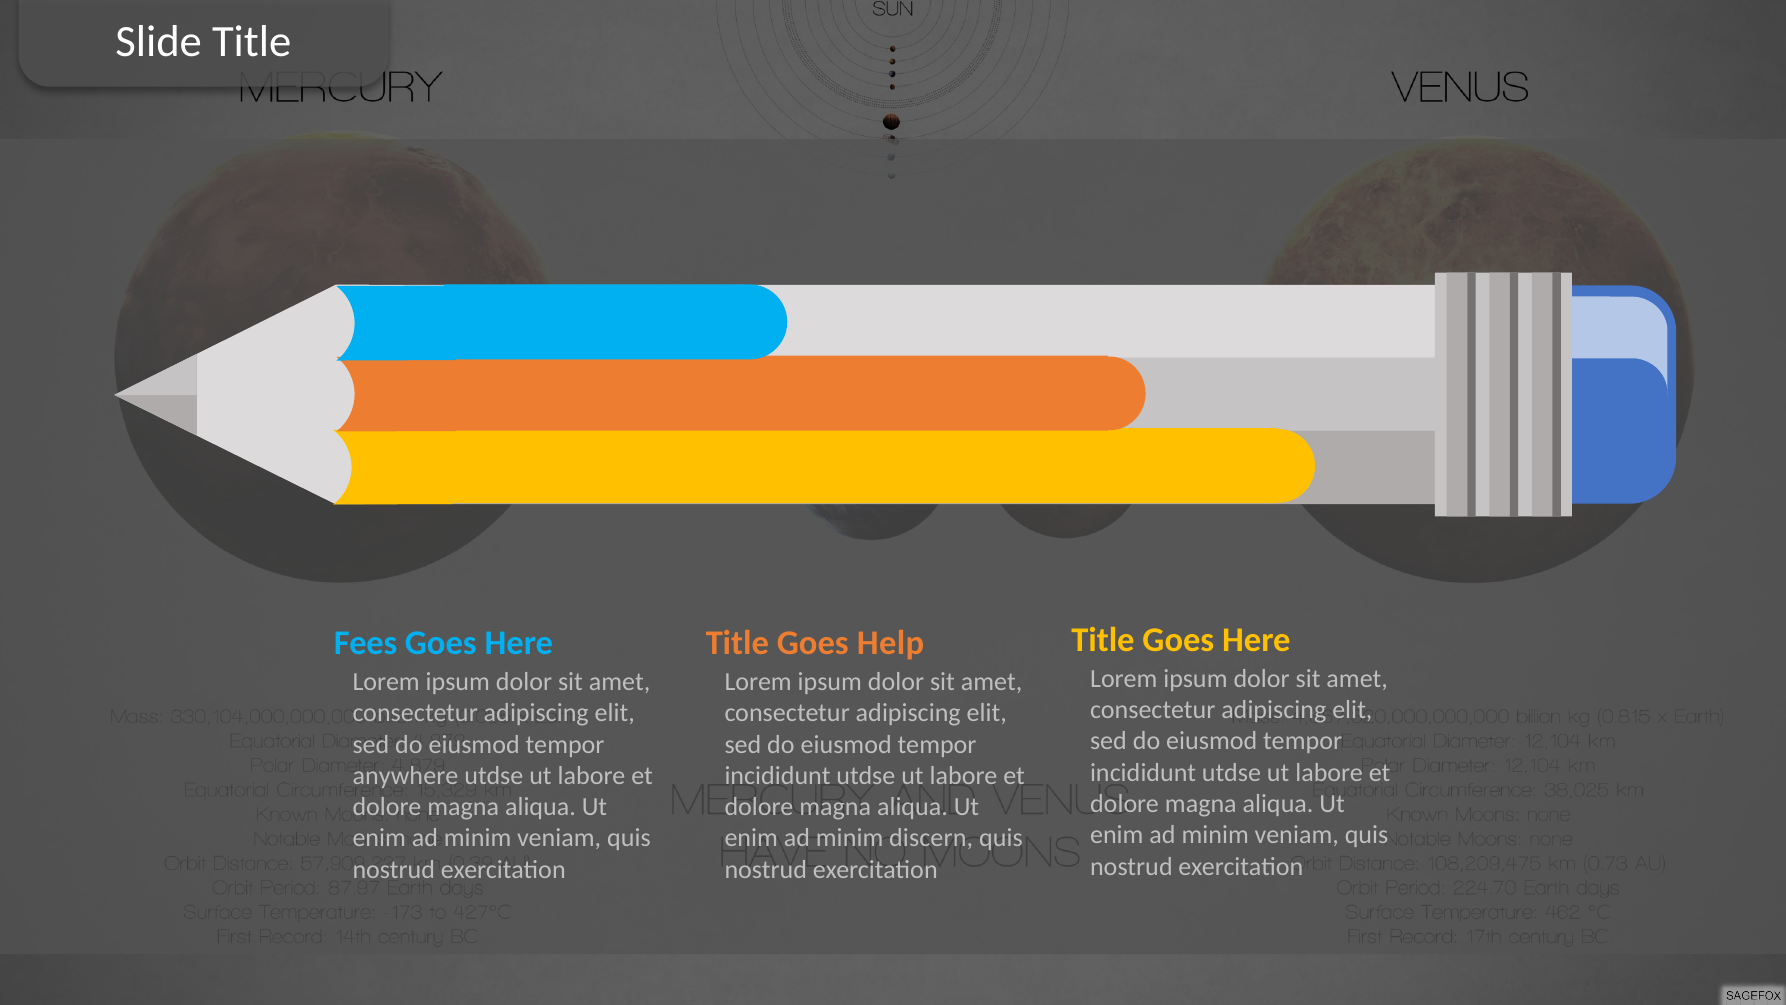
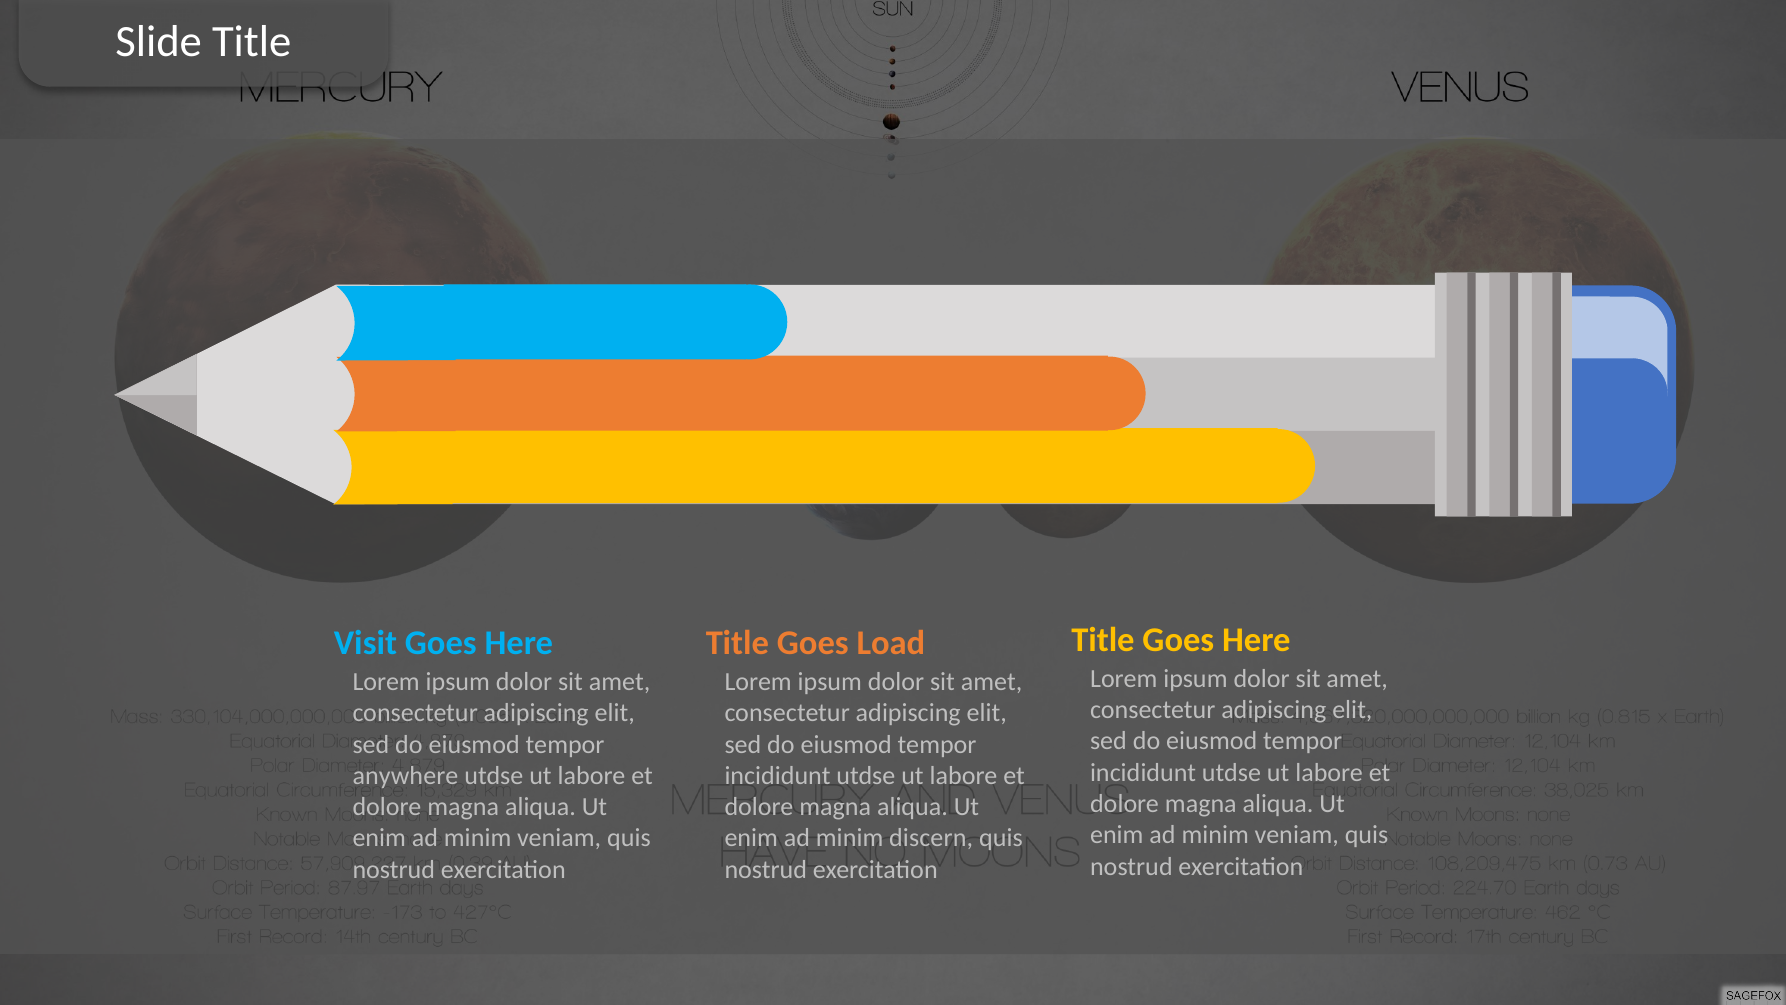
Fees: Fees -> Visit (365, 643)
Help: Help -> Load (891, 643)
